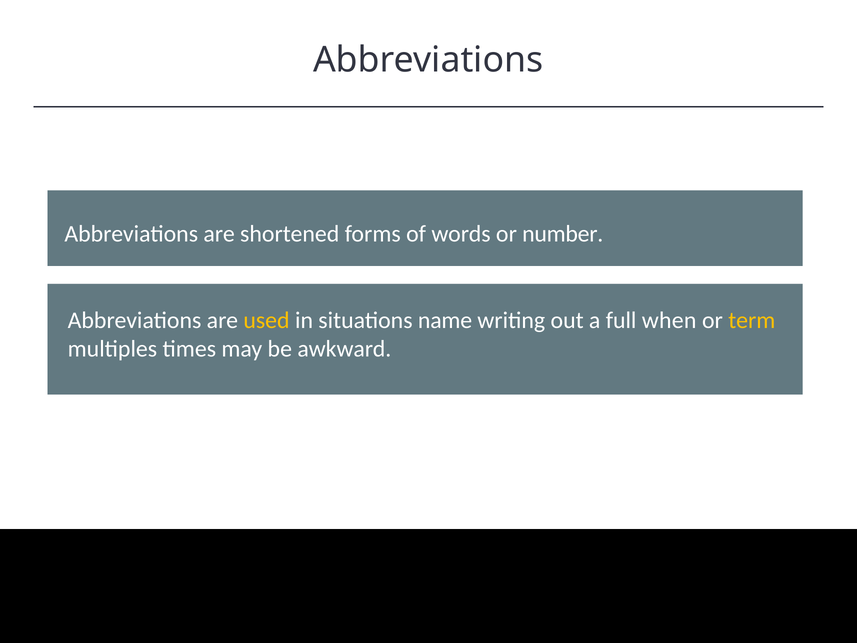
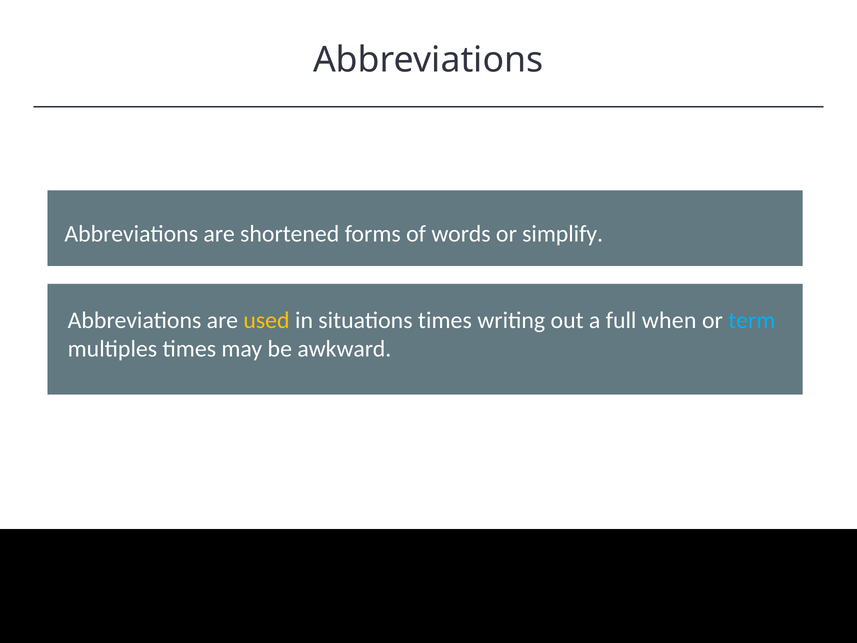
number: number -> simplify (563, 234)
situations name: name -> times (445, 320)
term colour: yellow -> light blue (752, 320)
